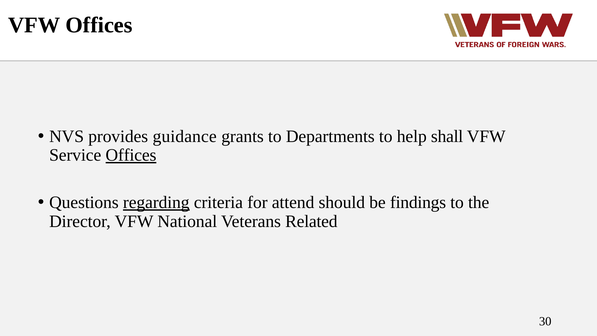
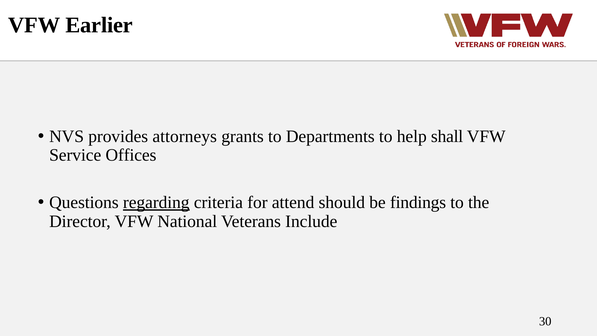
VFW Offices: Offices -> Earlier (99, 25)
guidance: guidance -> attorneys (185, 136)
Offices underline: present -> none (131, 155)
Related: Related -> Include (311, 221)
